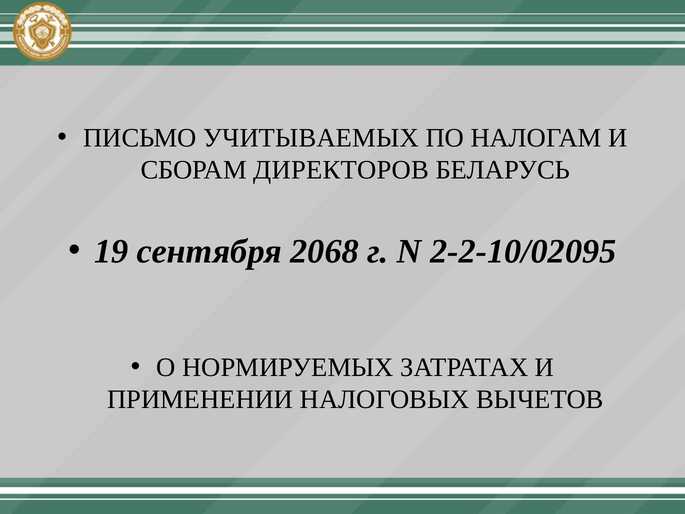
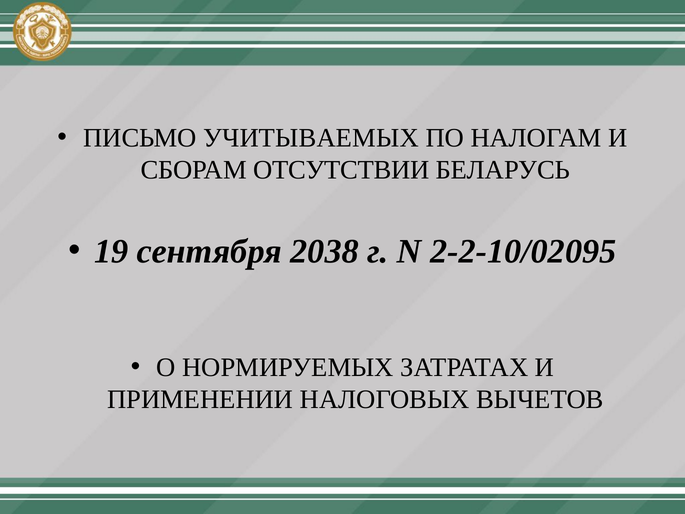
ДИРЕКТОРОВ: ДИРЕКТОРОВ -> ОТСУТСТВИИ (341, 170)
2068: 2068 -> 2038 (325, 251)
